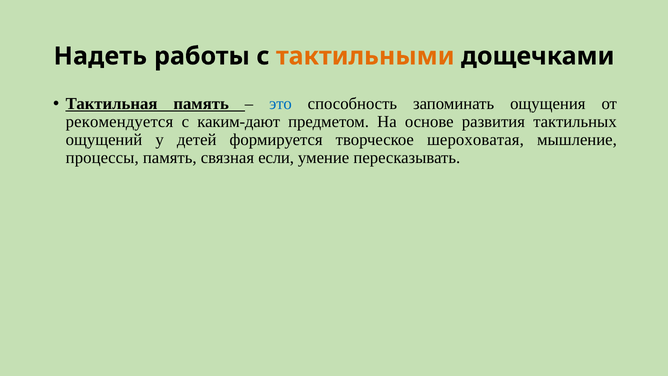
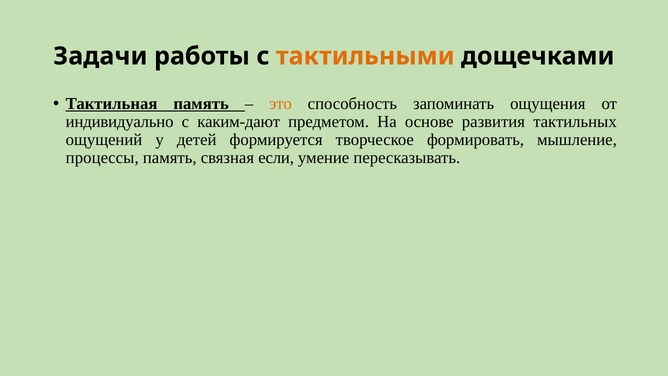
Надеть: Надеть -> Задачи (100, 56)
это colour: blue -> orange (281, 104)
рекомендуется: рекомендуется -> индивидуально (120, 122)
шероховатая: шероховатая -> формировать (476, 140)
